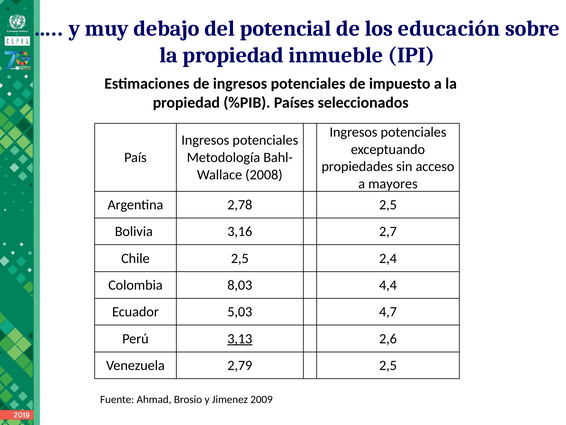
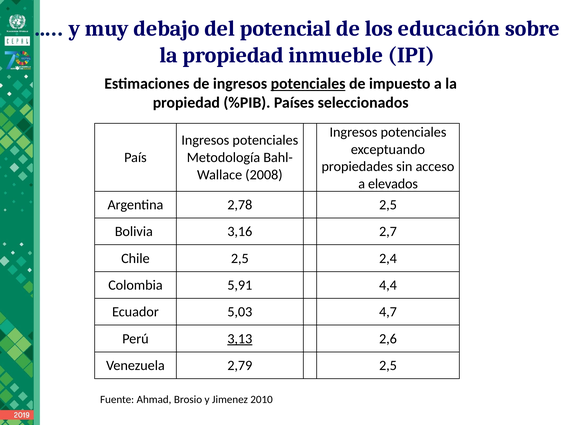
potenciales underline: none -> present (308, 84)
mayores: mayores -> elevados (393, 184)
8,03: 8,03 -> 5,91 (240, 285)
2009: 2009 -> 2010 (262, 399)
